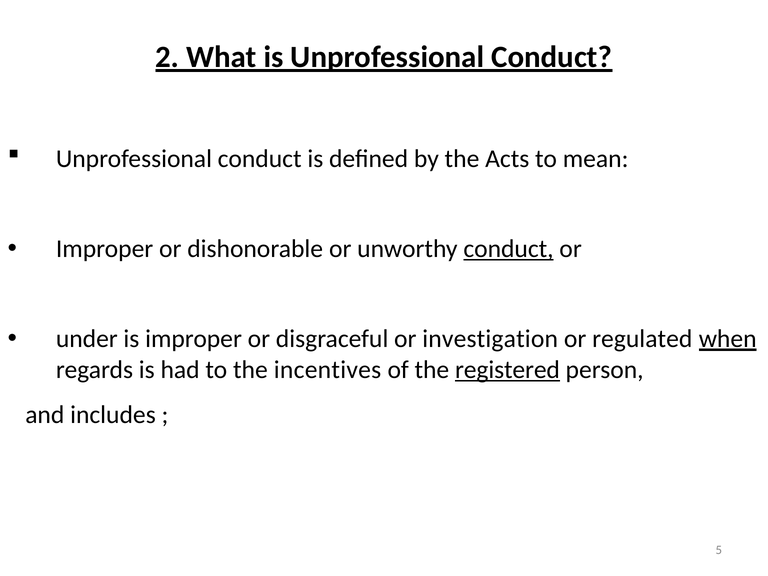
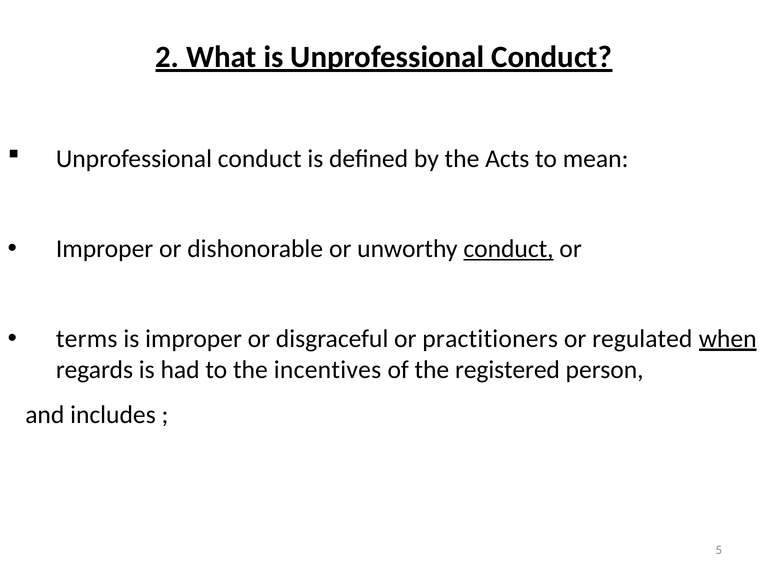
under: under -> terms (87, 339)
investigation: investigation -> practitioners (490, 339)
registered underline: present -> none (507, 370)
